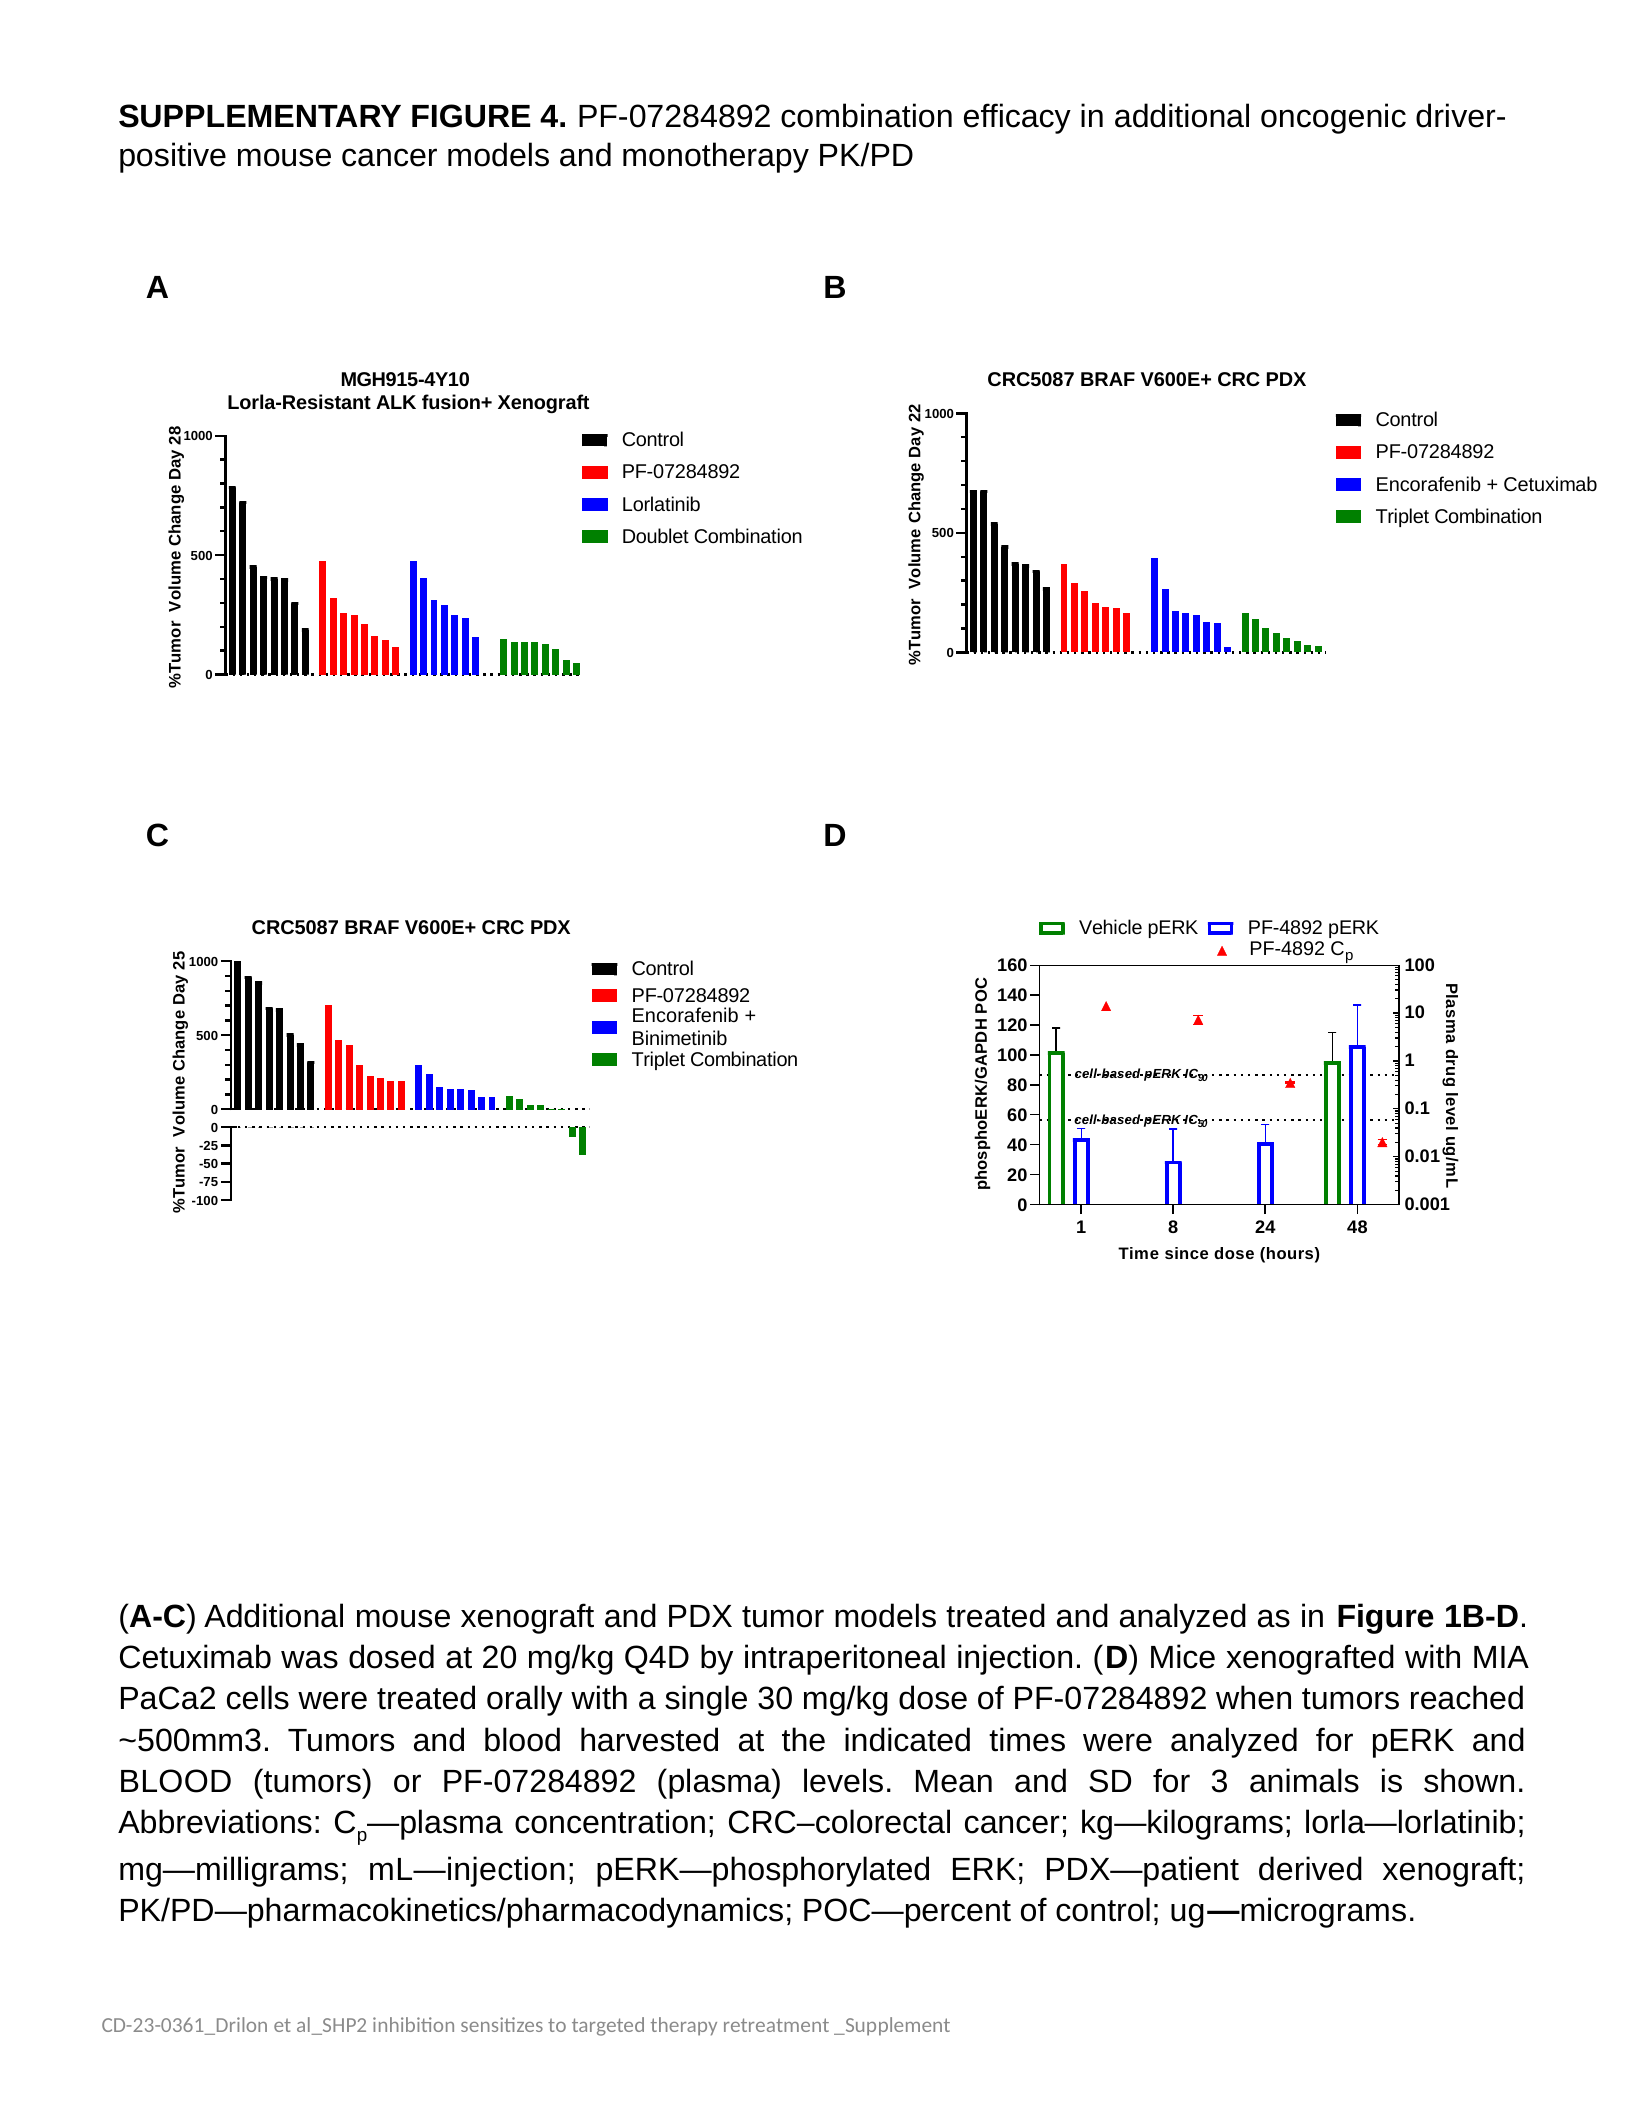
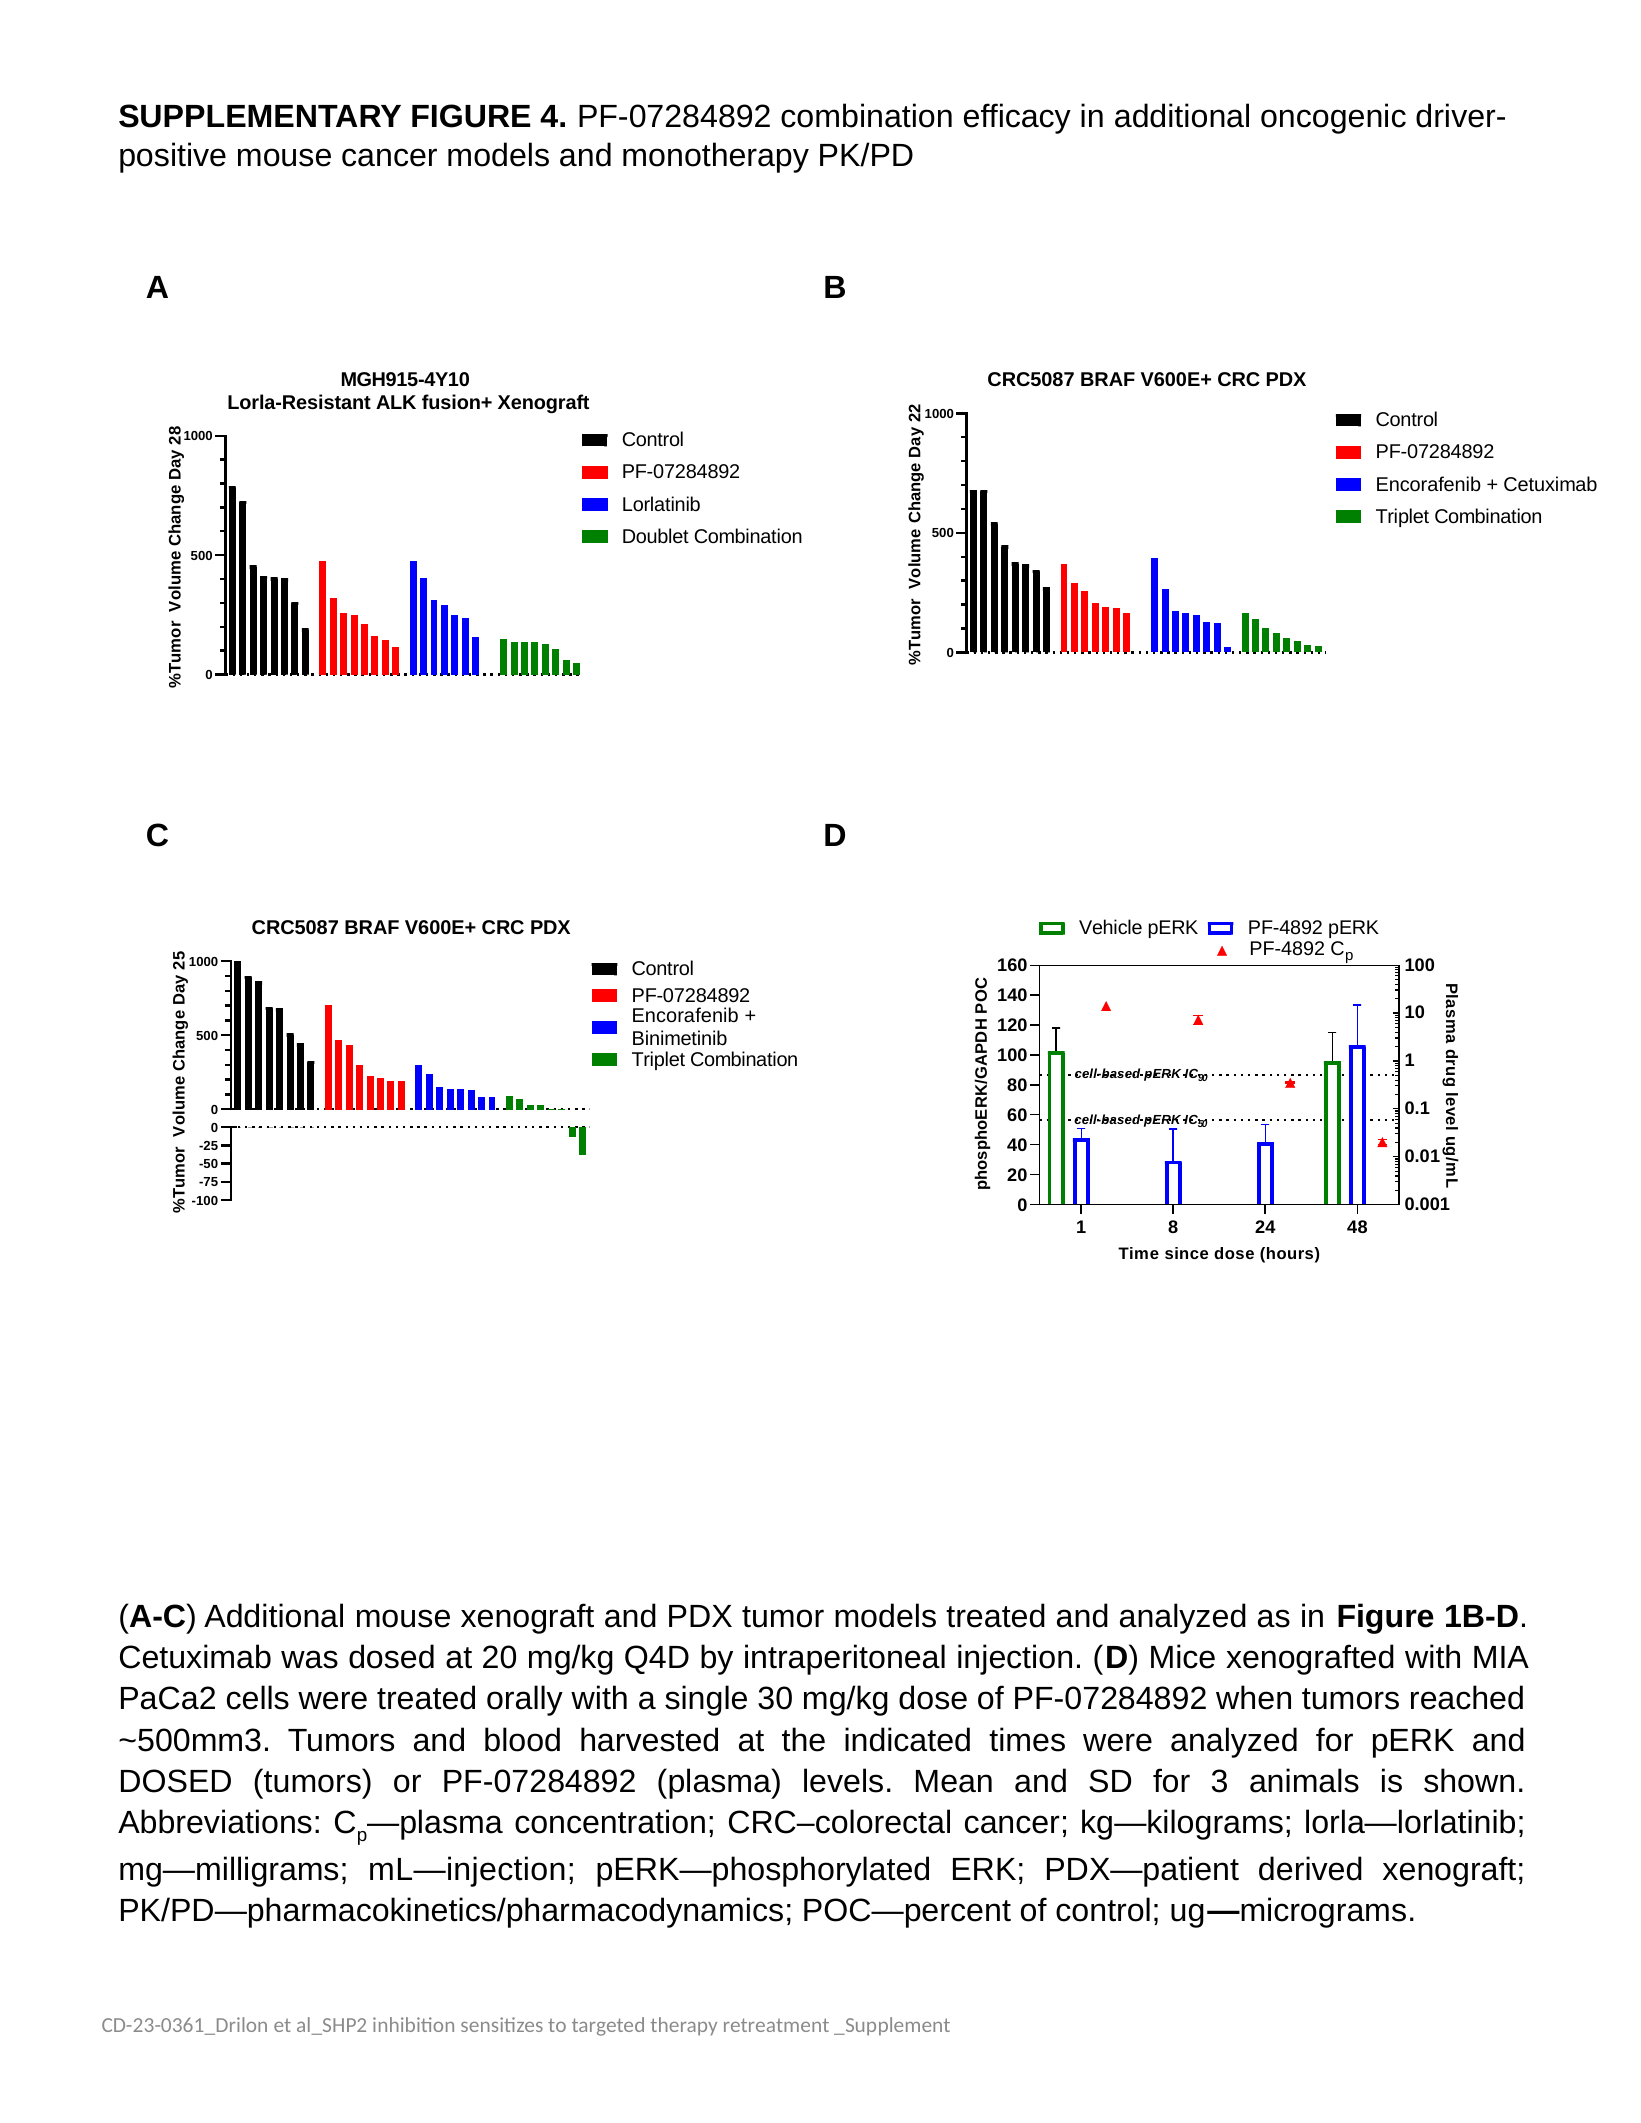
BLOOD: BLOOD -> DOSED (176, 1782)
